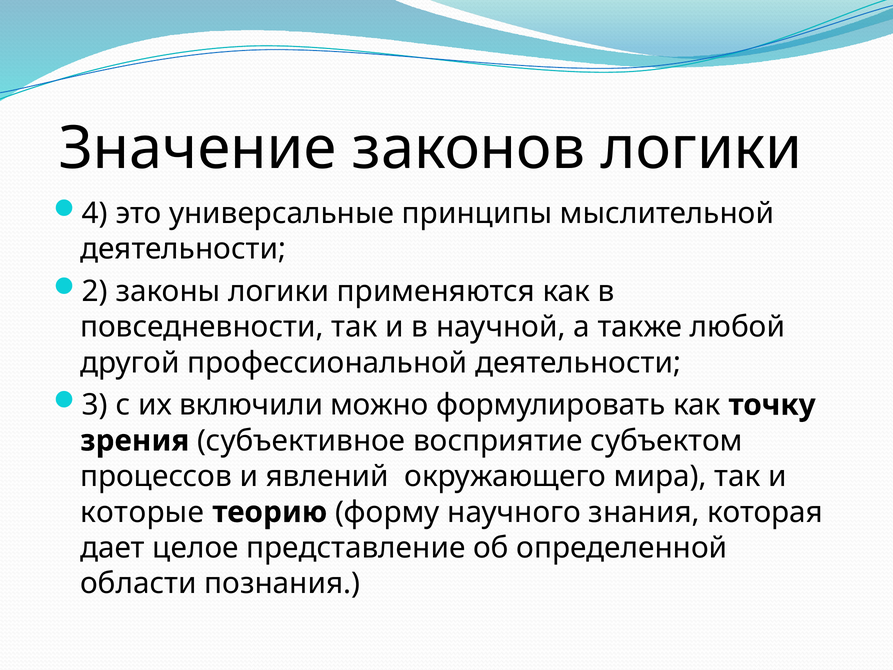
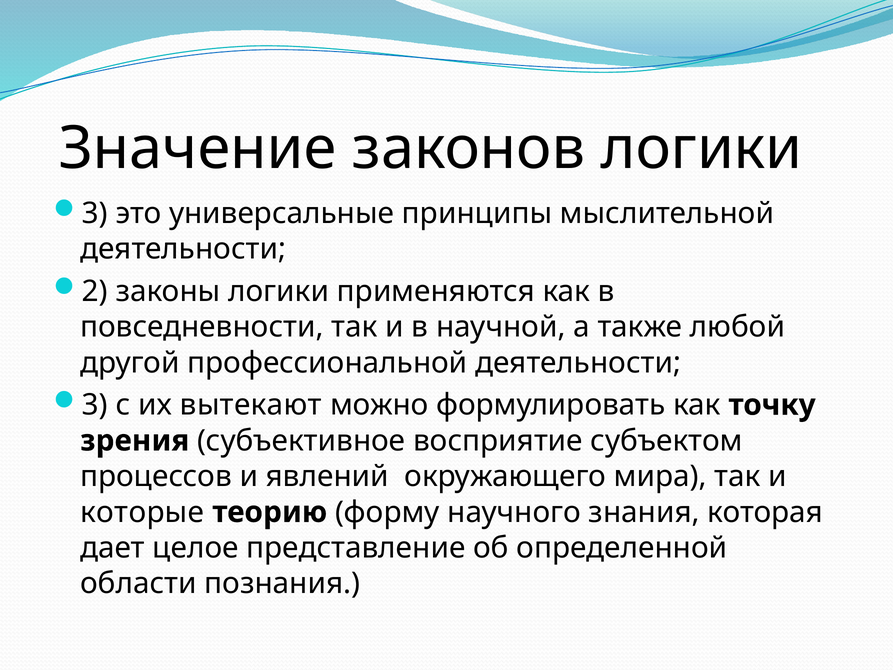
4: 4 -> 3 (95, 213)
включили: включили -> вытекают (251, 405)
